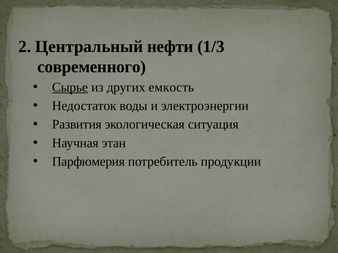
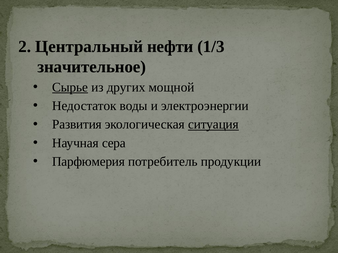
современного: современного -> значительное (92, 67)
емкость: емкость -> мощной (172, 87)
ситуация underline: none -> present (213, 125)
этан: этан -> сера (114, 143)
